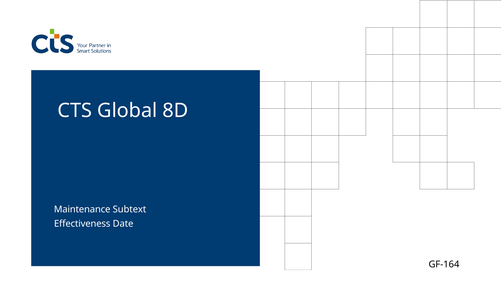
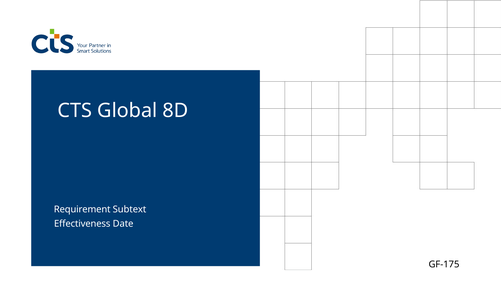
Maintenance: Maintenance -> Requirement (82, 209)
GF-164: GF-164 -> GF-175 (444, 264)
